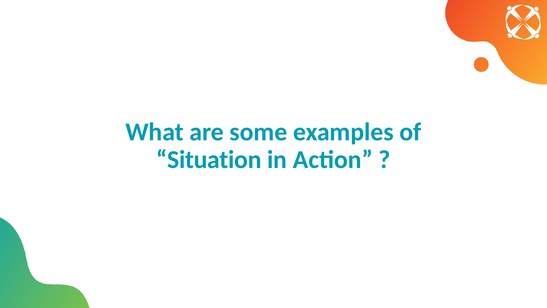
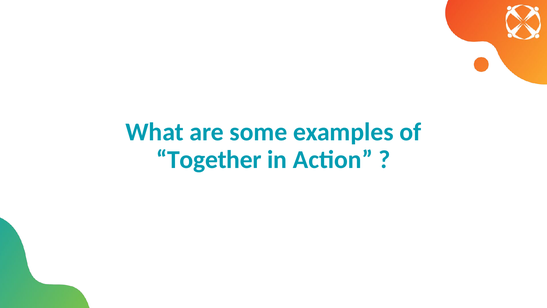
Situation: Situation -> Together (209, 159)
